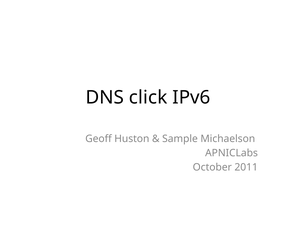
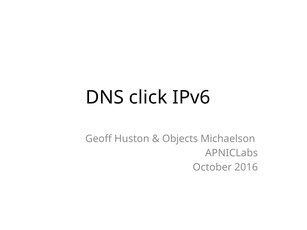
Sample: Sample -> Objects (180, 139)
2011: 2011 -> 2016 (246, 168)
